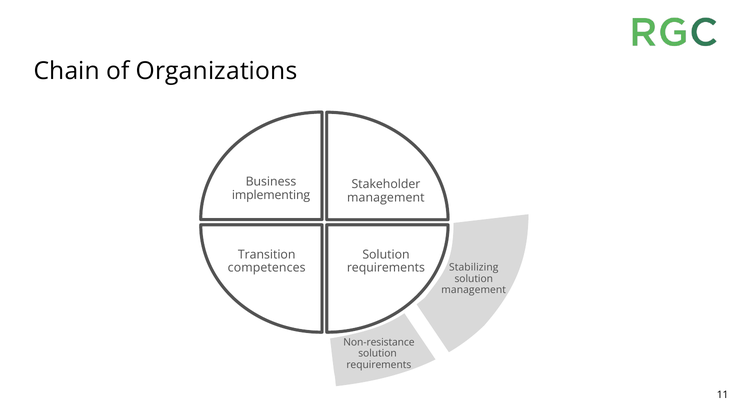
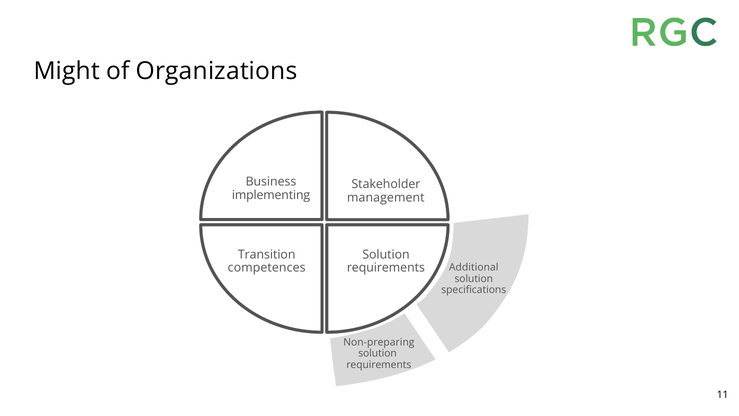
Chain: Chain -> Might (67, 71)
Stabilizing: Stabilizing -> Additional (474, 267)
management: management -> specifications (474, 290)
Non-resistance: Non-resistance -> Non-preparing (379, 342)
